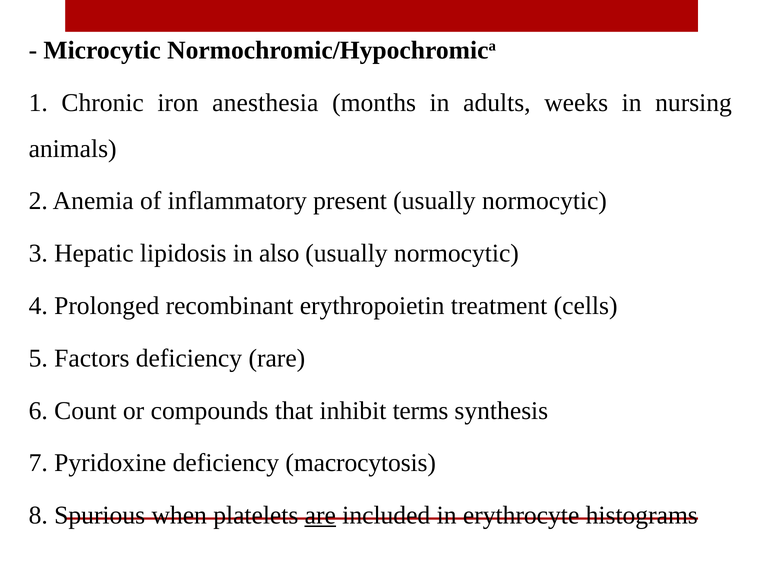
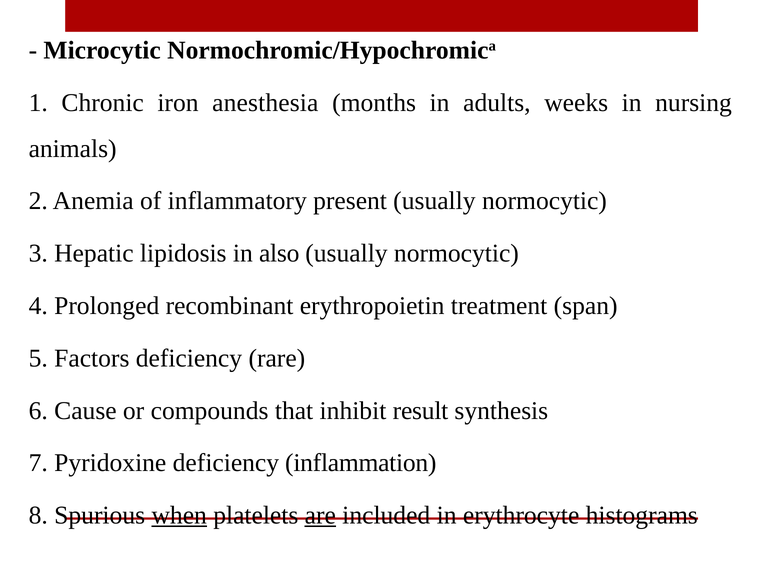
cells: cells -> span (586, 306)
Count: Count -> Cause (85, 411)
terms: terms -> result (421, 411)
macrocytosis: macrocytosis -> inflammation (361, 463)
when underline: none -> present (179, 516)
